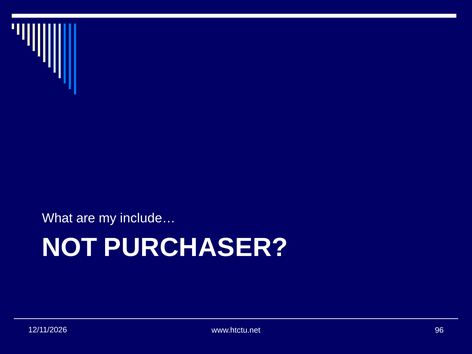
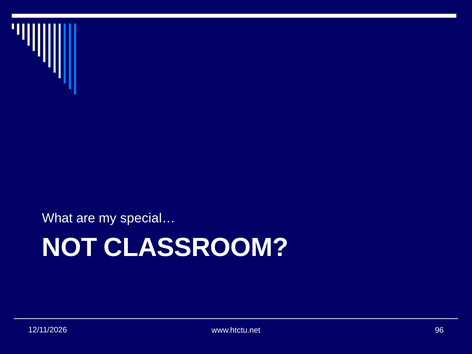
include…: include… -> special… (148, 218)
PURCHASER: PURCHASER -> CLASSROOM (196, 247)
